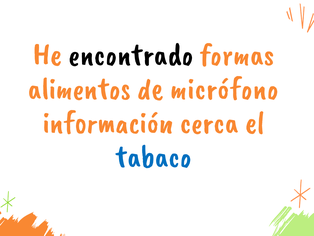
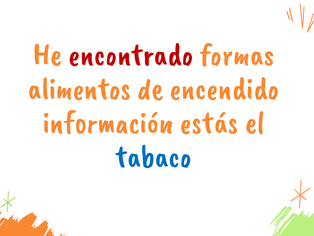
encontrado colour: black -> red (131, 54)
micrófono: micrófono -> encendido (224, 88)
cerca: cerca -> estás (209, 122)
